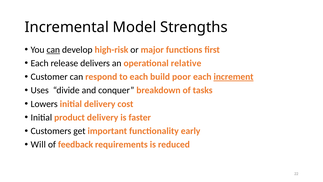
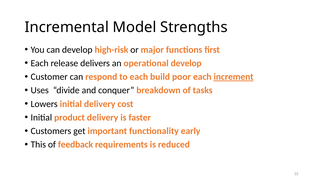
can underline: present -> none (53, 50)
operational relative: relative -> develop (186, 63)
Will: Will -> This (38, 144)
